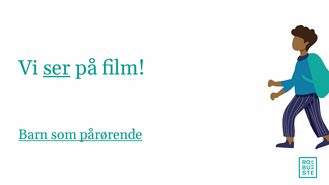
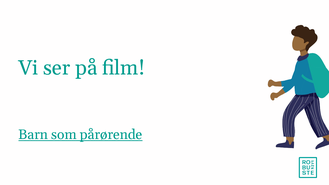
ser underline: present -> none (57, 68)
